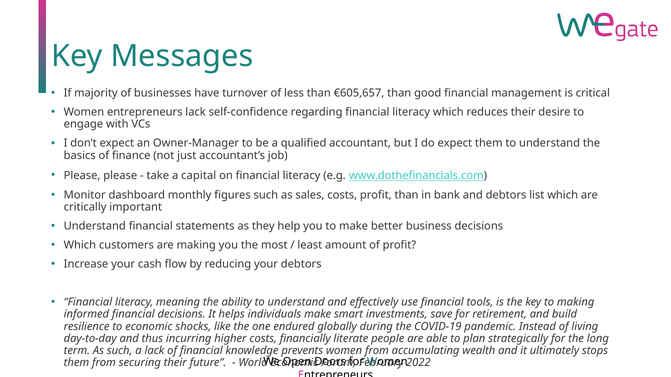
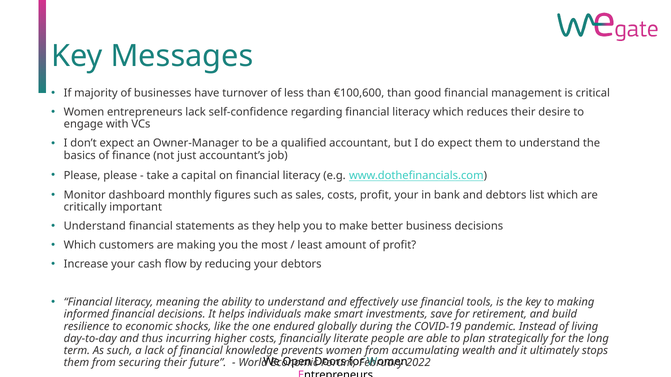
€605,657: €605,657 -> €100,600 (359, 93)
profit than: than -> your (407, 195)
